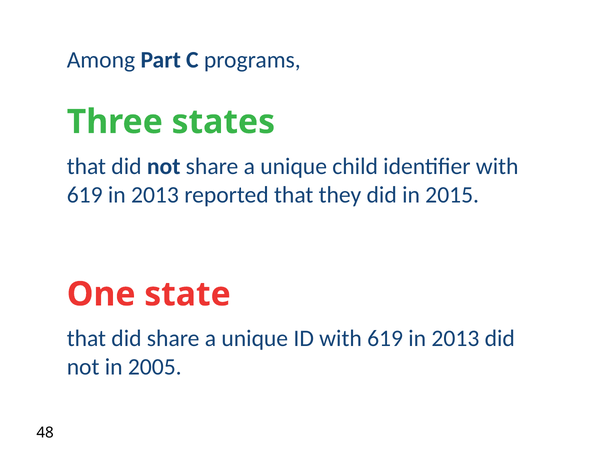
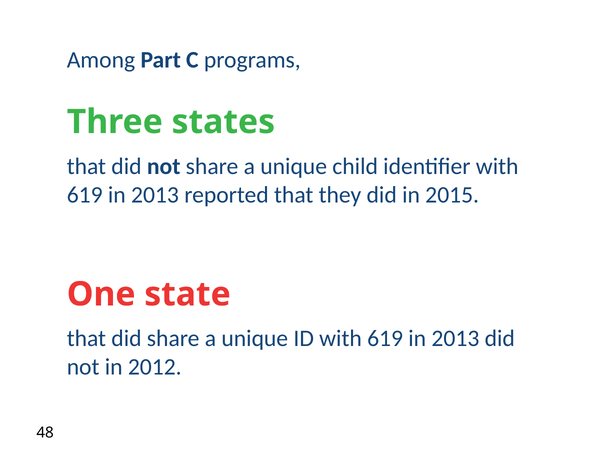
2005: 2005 -> 2012 (155, 367)
